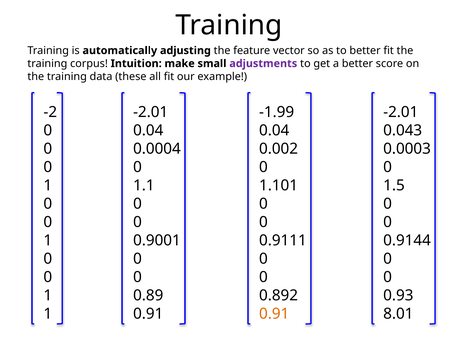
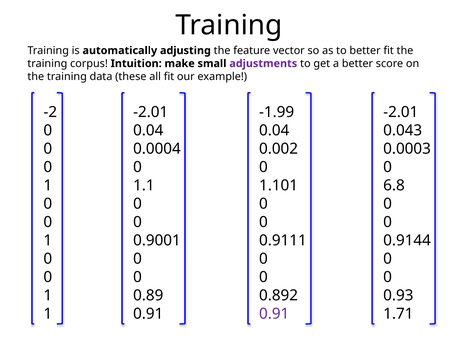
1.5: 1.5 -> 6.8 (394, 185)
0.91 colour: orange -> purple (274, 313)
8.01: 8.01 -> 1.71 (398, 313)
